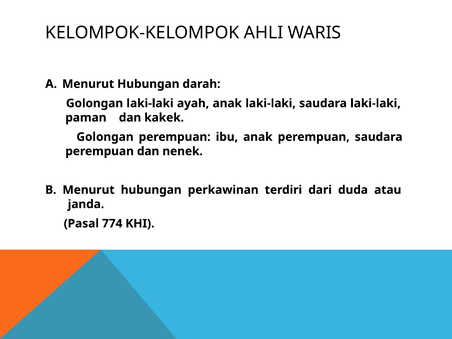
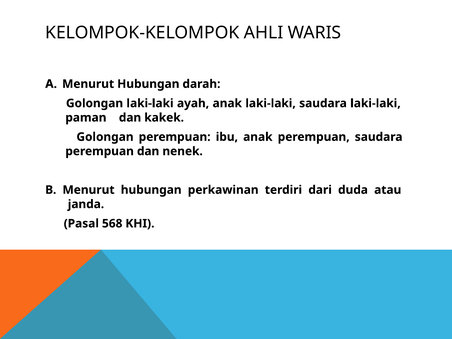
774: 774 -> 568 (112, 224)
